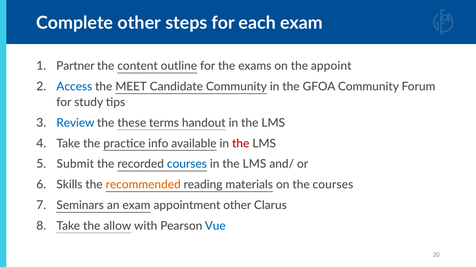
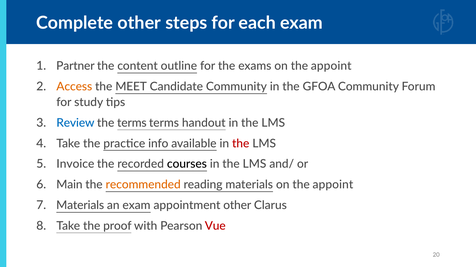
Access colour: blue -> orange (74, 87)
the these: these -> terms (132, 123)
Submit: Submit -> Invoice (75, 165)
courses colour: blue -> black (187, 165)
Skills: Skills -> Main (69, 185)
materials on the courses: courses -> appoint (333, 185)
Seminars: Seminars -> Materials (80, 206)
allow: allow -> proof (117, 227)
Vue colour: blue -> red (215, 227)
